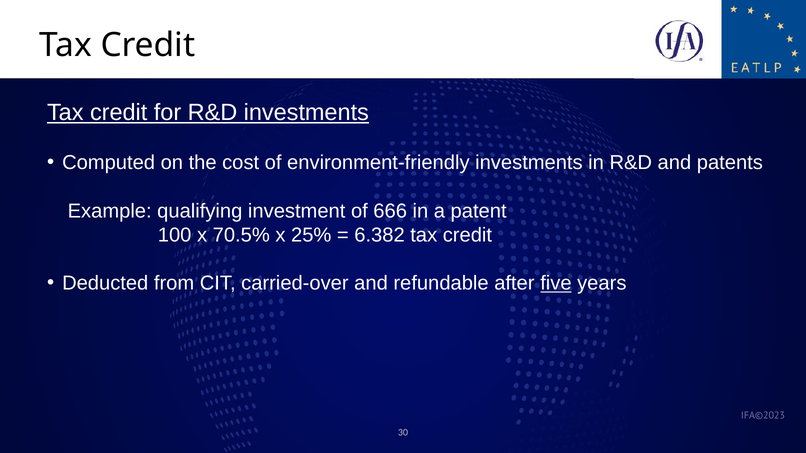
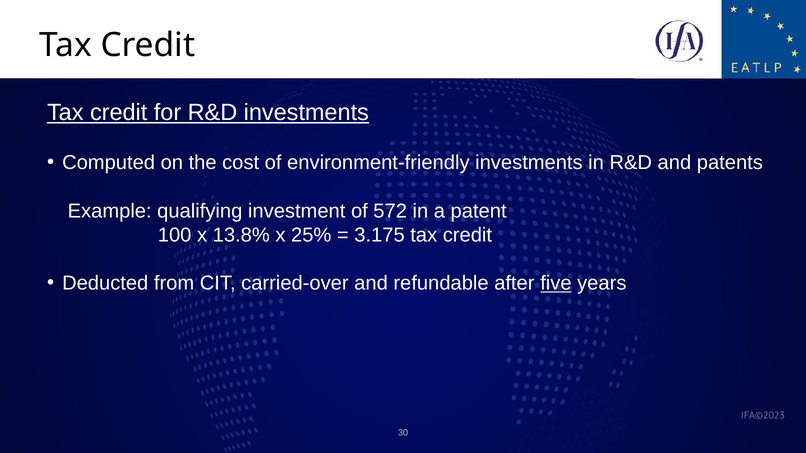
666: 666 -> 572 (390, 211)
70.5%: 70.5% -> 13.8% (241, 235)
6.382: 6.382 -> 3.175 (380, 235)
